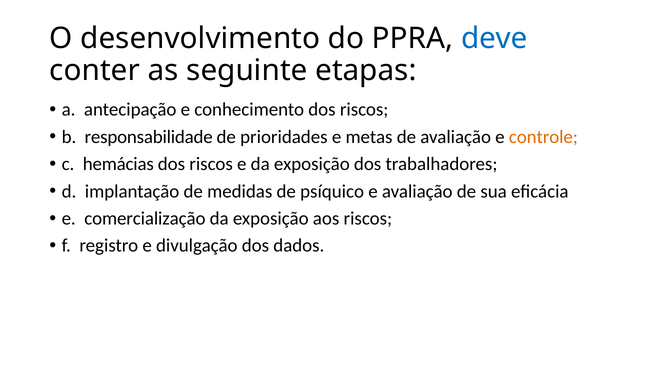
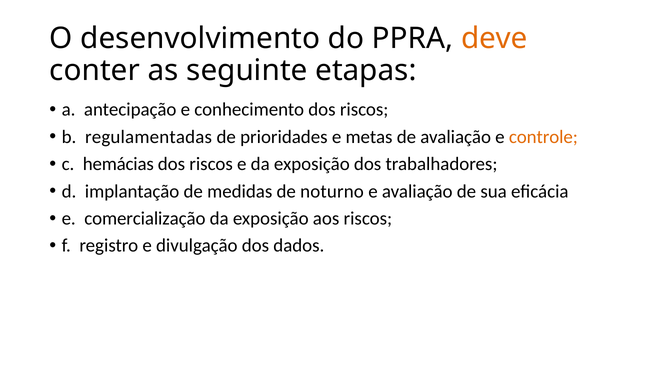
deve colour: blue -> orange (494, 38)
responsabilidade: responsabilidade -> regulamentadas (148, 137)
psíquico: psíquico -> noturno (332, 191)
